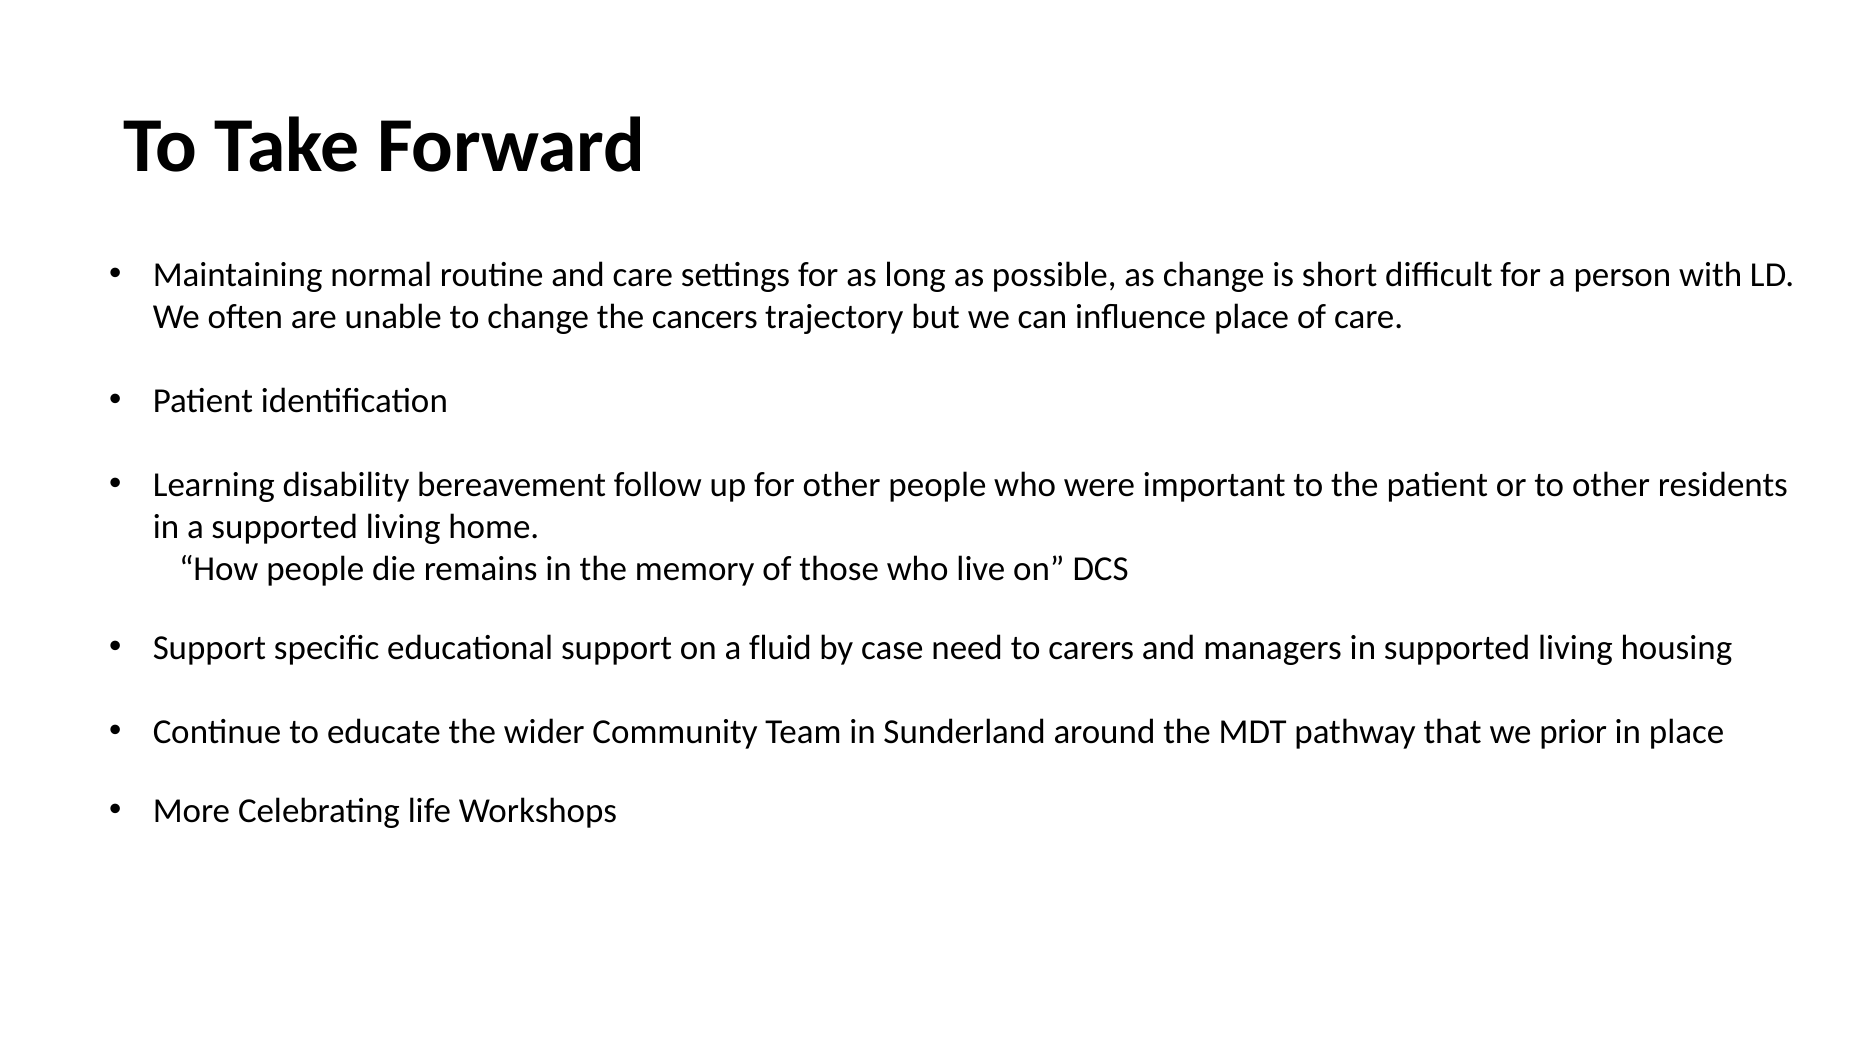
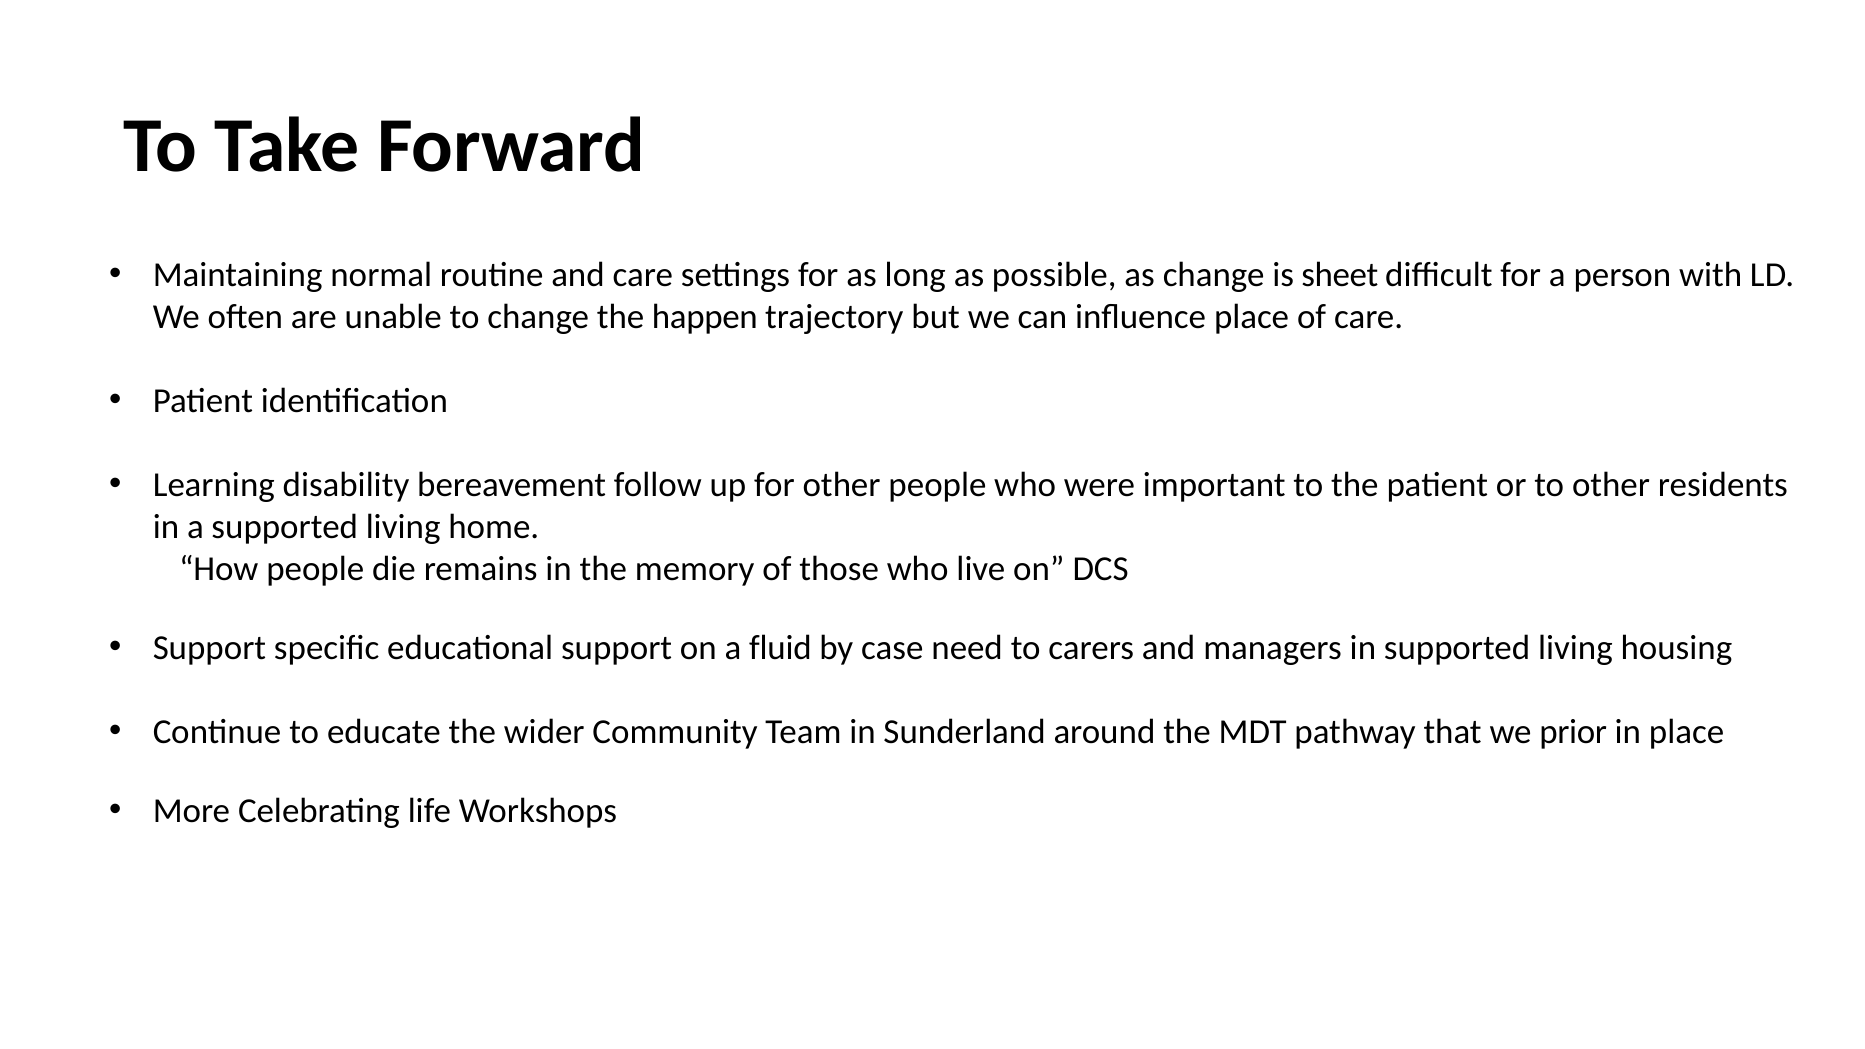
short: short -> sheet (1340, 275)
cancers: cancers -> happen (705, 317)
